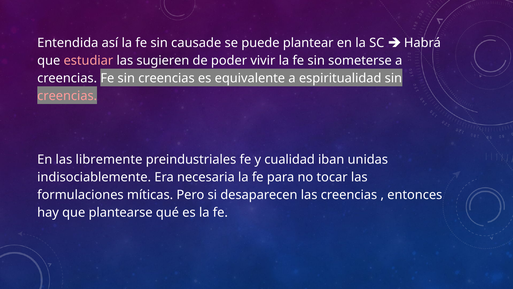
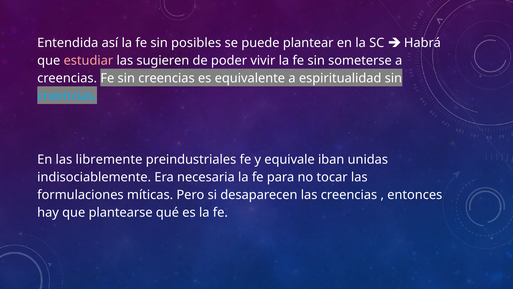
causade: causade -> posibles (196, 43)
creencias colour: pink -> light blue (67, 96)
cualidad: cualidad -> equivale (290, 159)
